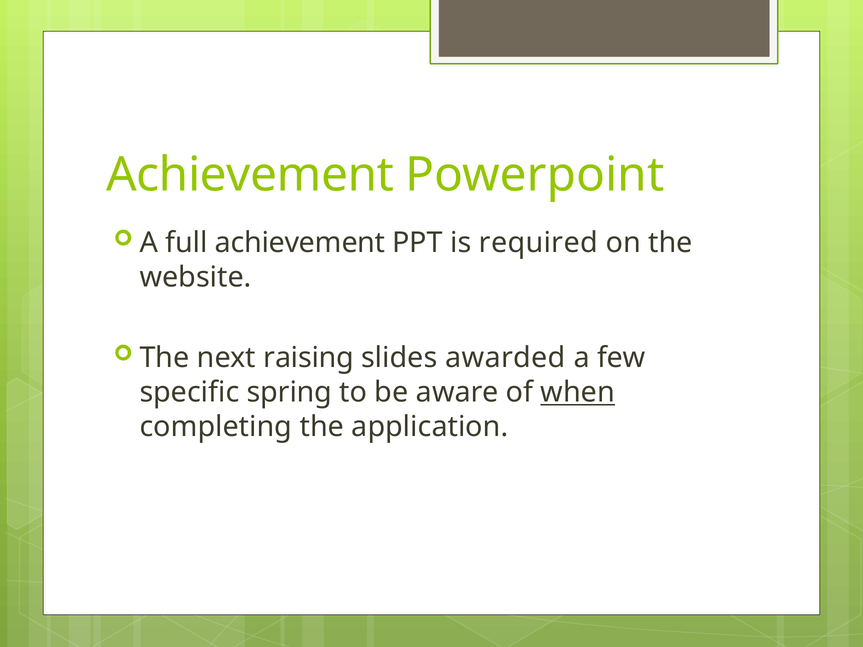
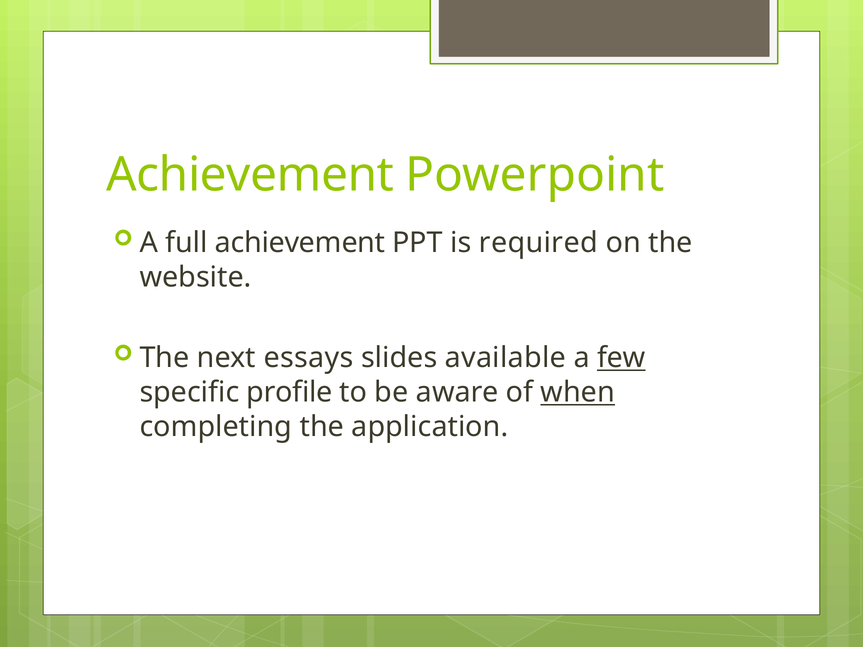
raising: raising -> essays (308, 358)
awarded: awarded -> available (505, 358)
few underline: none -> present (621, 358)
spring: spring -> profile (289, 392)
